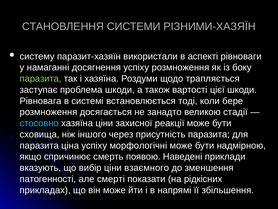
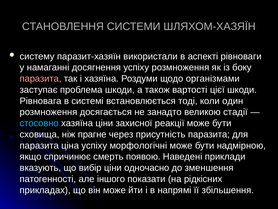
РІЗНИМИ-ХАЗЯЇН: РІЗНИМИ-ХАЗЯЇН -> ШЛЯХОМ-ХАЗЯЇН (210, 27)
паразита colour: light green -> pink (41, 78)
трапляється: трапляється -> організмами (213, 78)
бере: бере -> один (233, 101)
іншого: іншого -> прагне (92, 134)
взаємного: взаємного -> одночасно (147, 167)
смерті: смерті -> іншого (111, 179)
